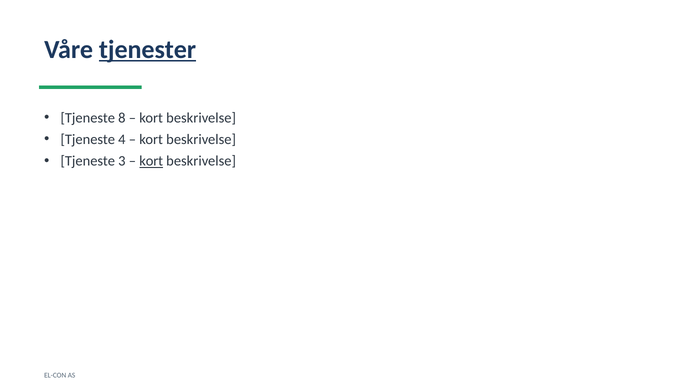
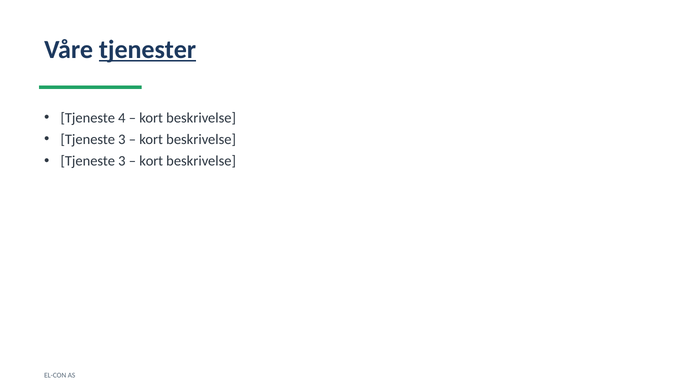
8: 8 -> 4 (122, 118)
4: 4 -> 3 (122, 139)
kort underline: present -> none (151, 161)
